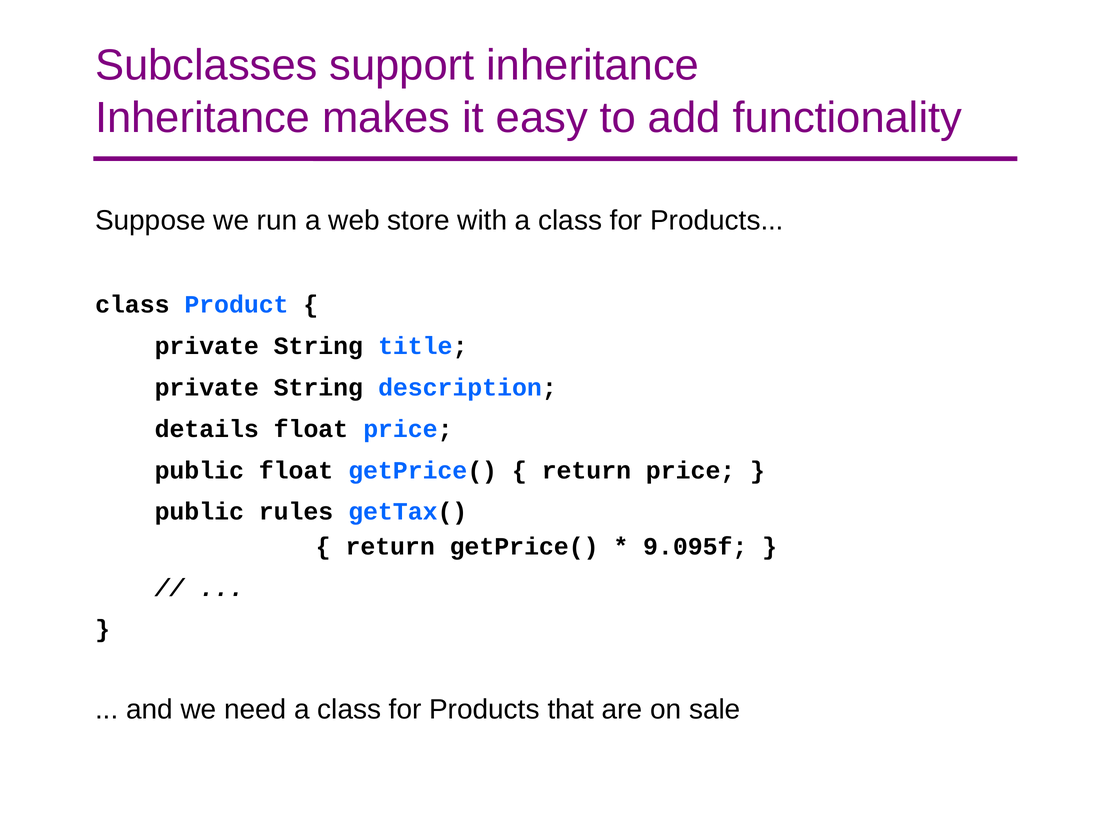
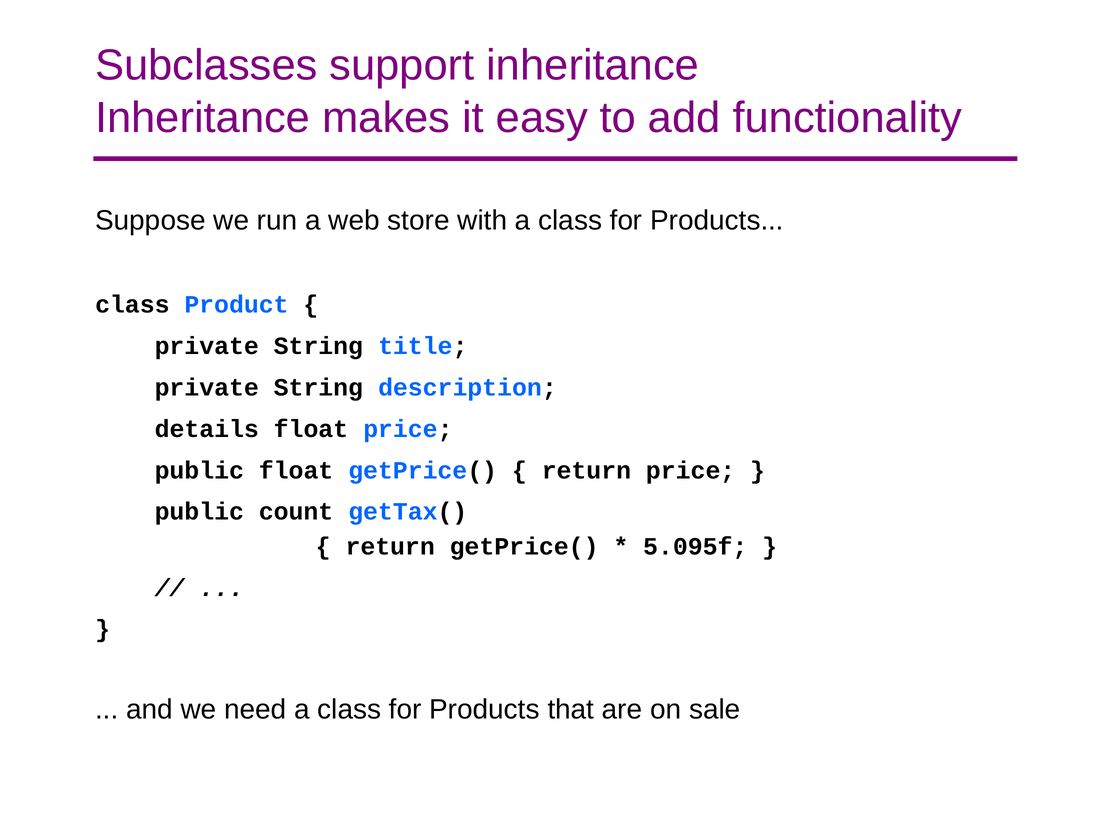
rules: rules -> count (296, 512)
9.095f: 9.095f -> 5.095f (695, 546)
